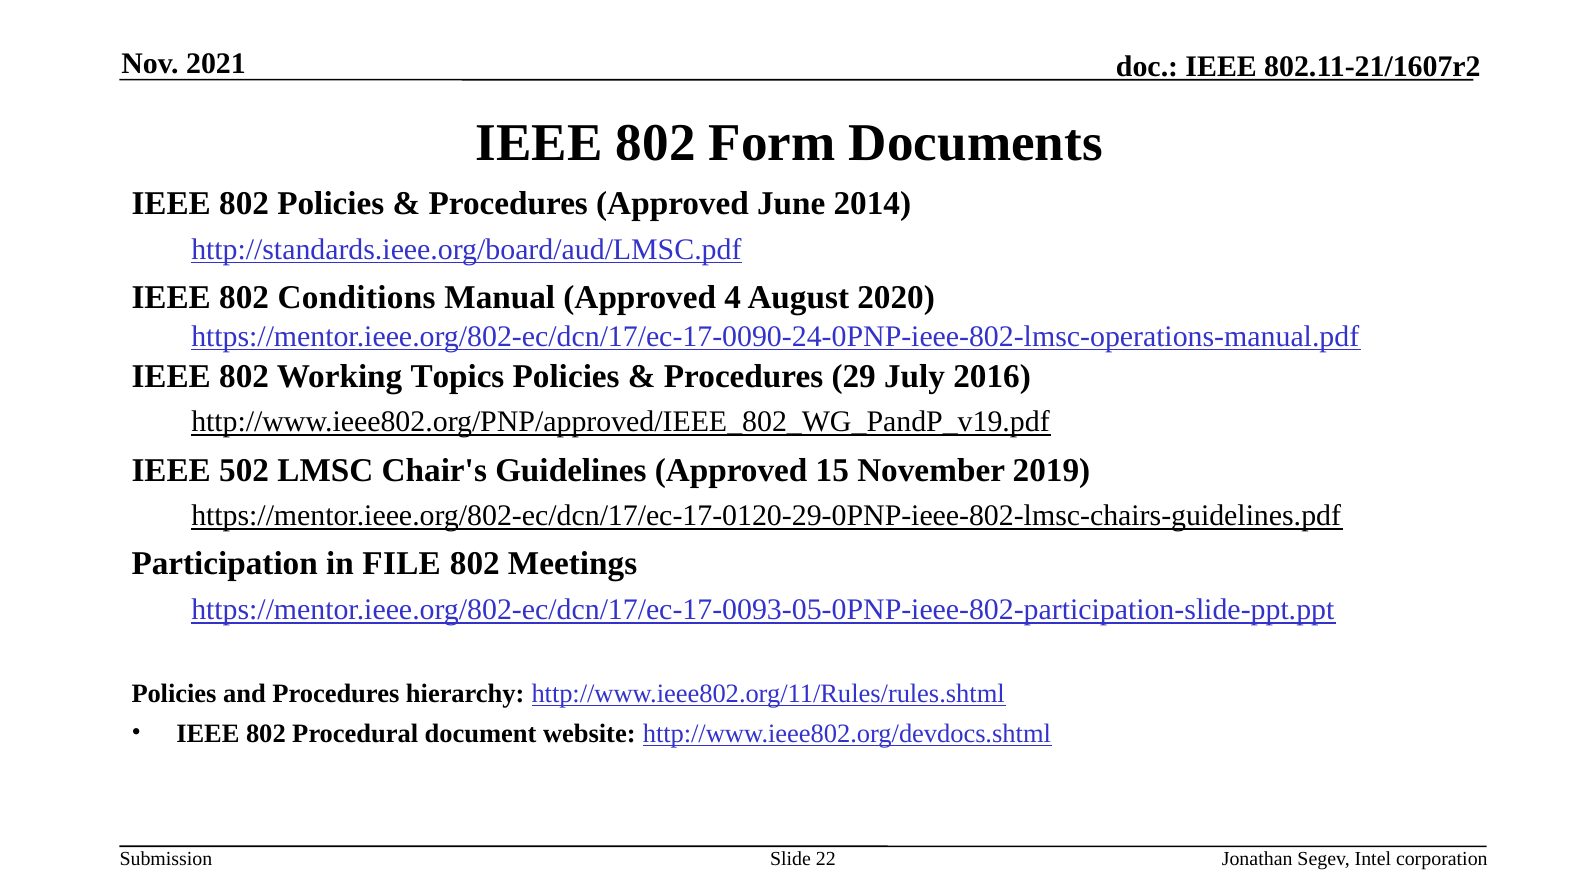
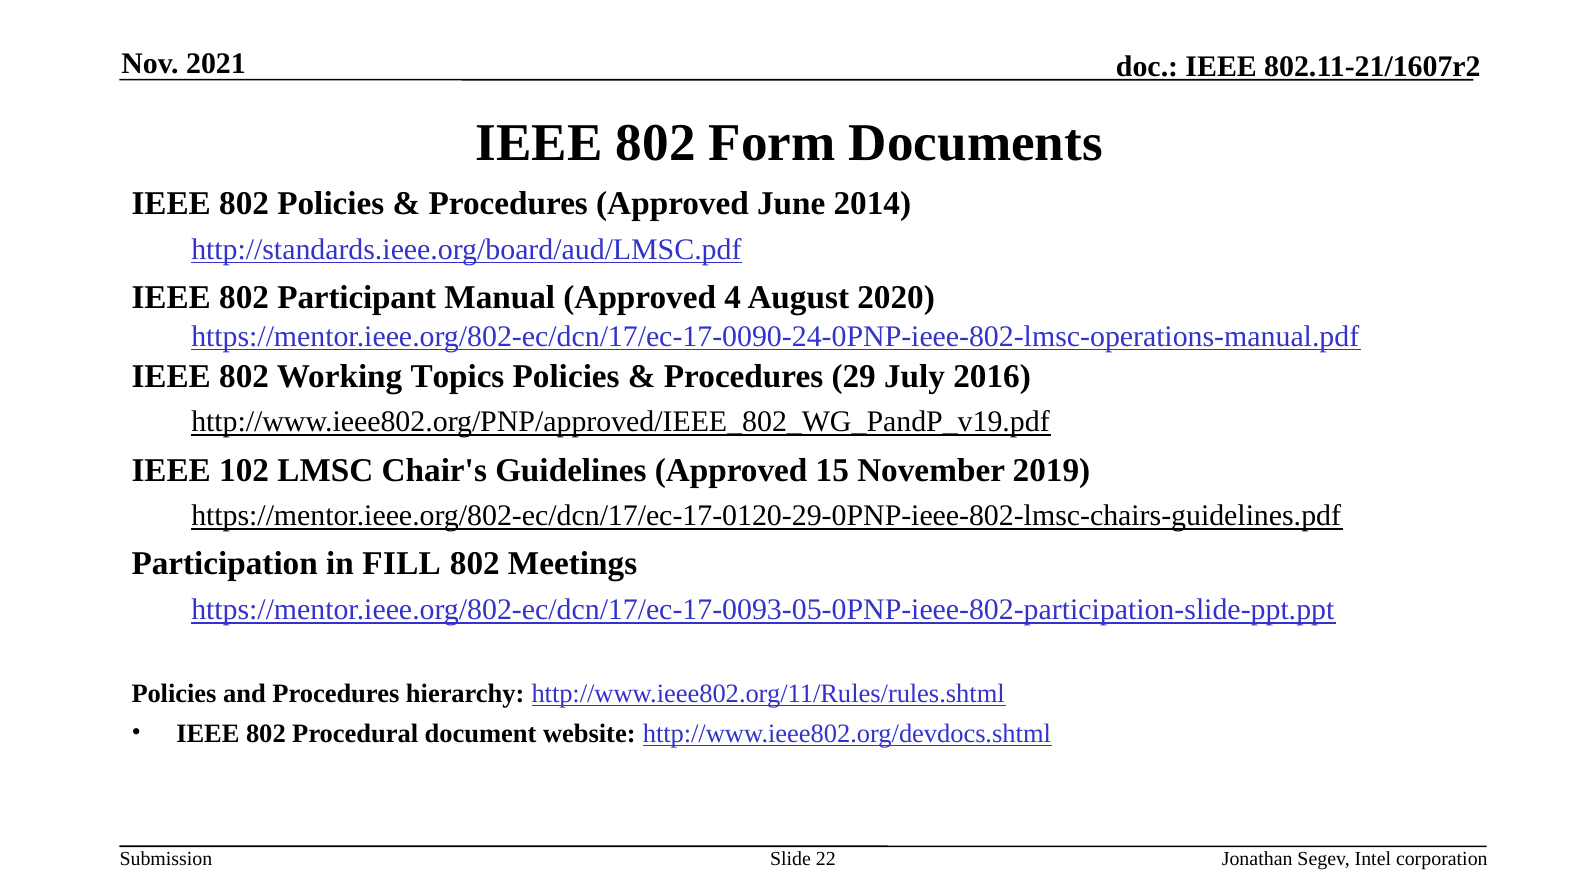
Conditions: Conditions -> Participant (357, 297)
502: 502 -> 102 (244, 470)
FILE: FILE -> FILL (402, 564)
